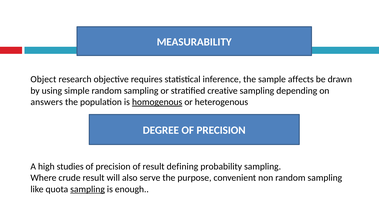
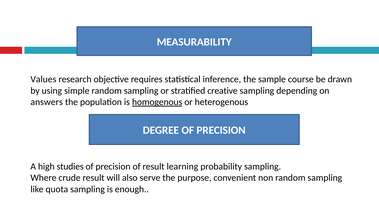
Object: Object -> Values (43, 79)
affects: affects -> course (301, 79)
defining: defining -> learning (182, 167)
sampling underline: present -> none (88, 189)
